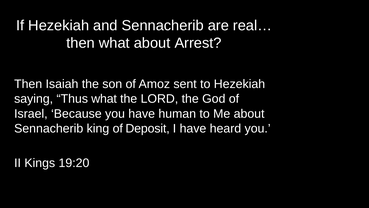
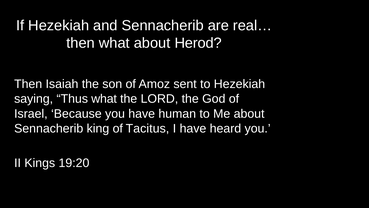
Arrest: Arrest -> Herod (198, 43)
Deposit: Deposit -> Tacitus (147, 128)
